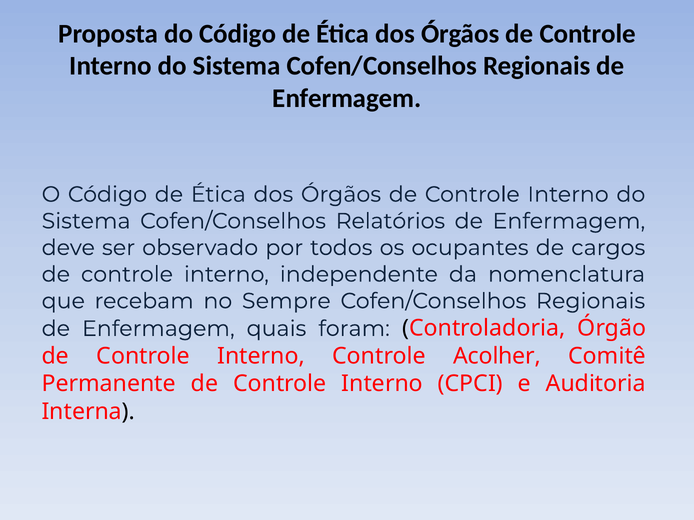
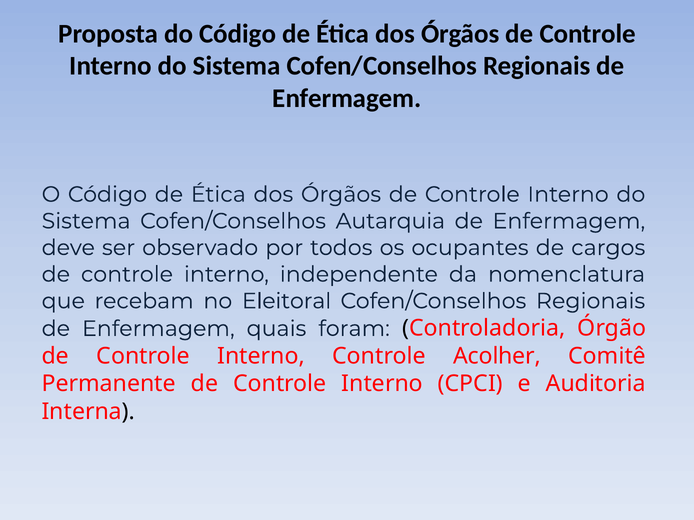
Relatórios: Relatórios -> Autarquia (390, 221)
Sempre: Sempre -> Eleitoral (287, 301)
